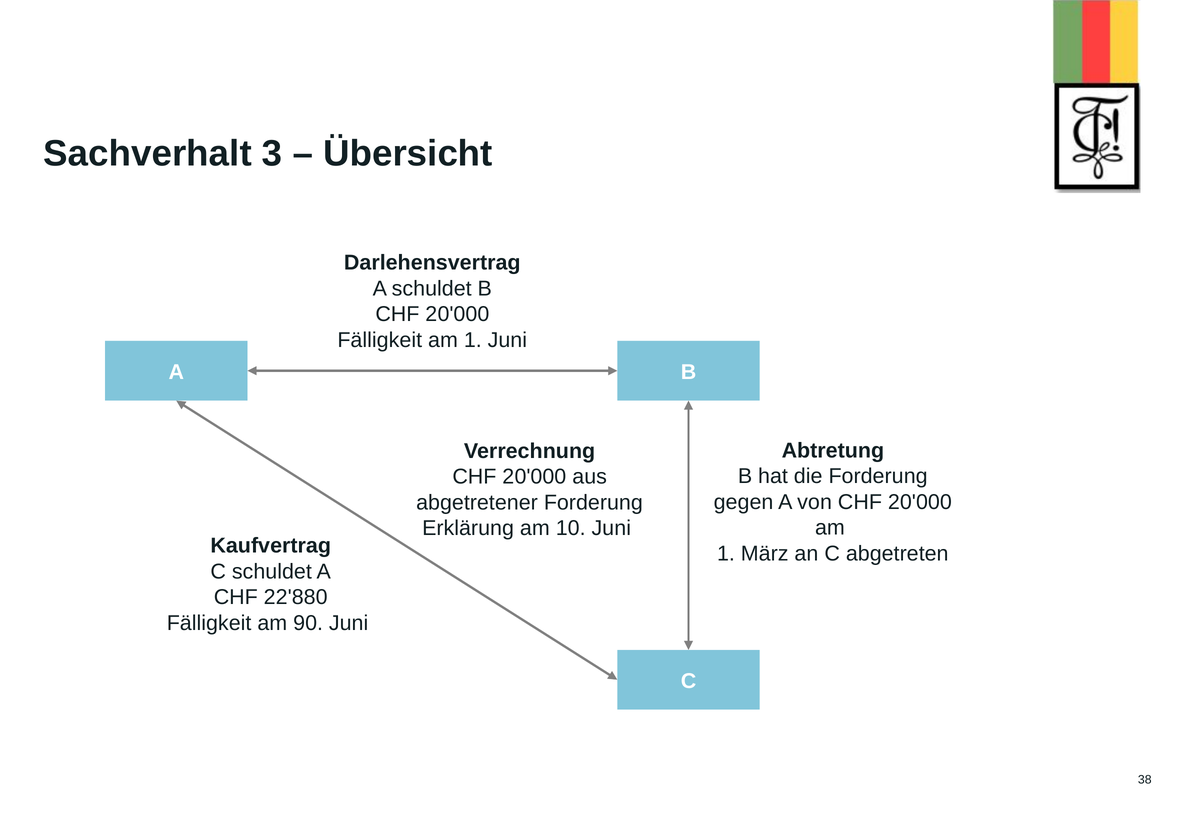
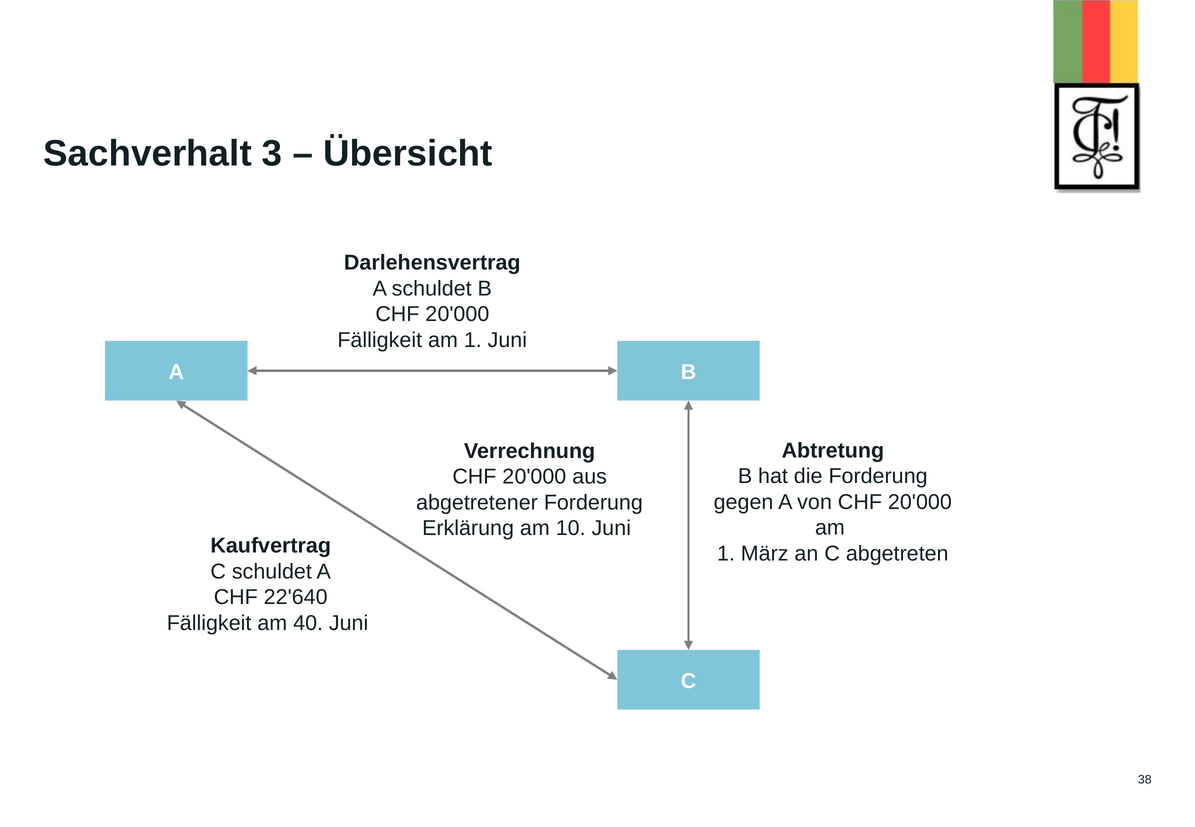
22'880: 22'880 -> 22'640 (296, 598)
90: 90 -> 40 (308, 623)
